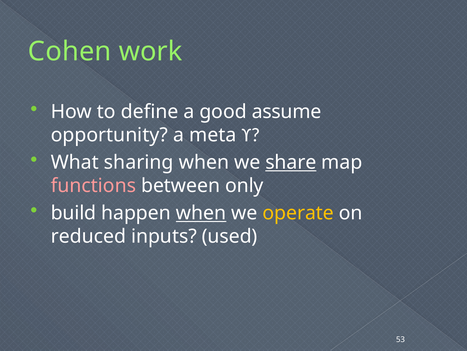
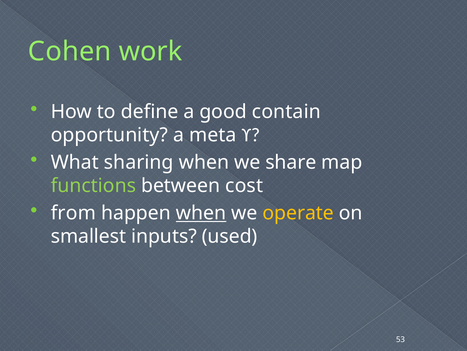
assume: assume -> contain (286, 111)
share underline: present -> none (291, 162)
functions colour: pink -> light green (93, 185)
only: only -> cost (244, 185)
build: build -> from (73, 213)
reduced: reduced -> smallest (88, 236)
